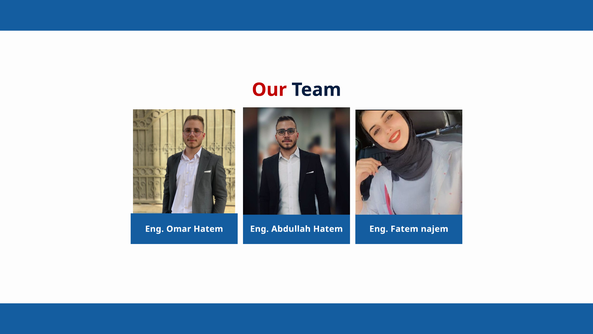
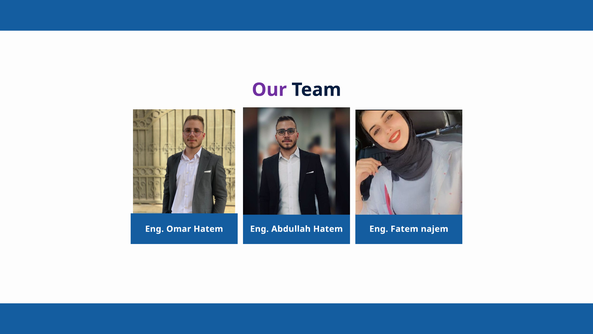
Our colour: red -> purple (269, 90)
